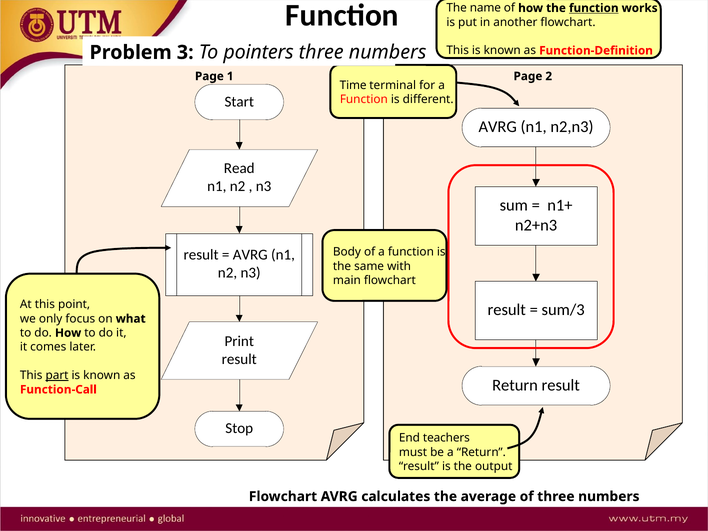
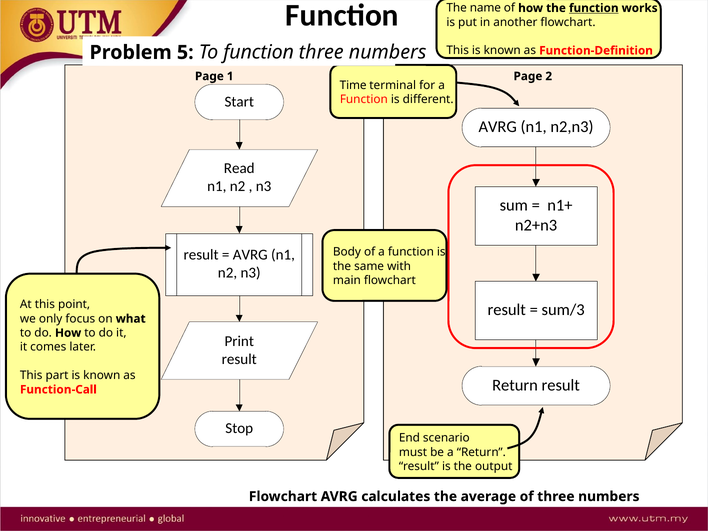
3: 3 -> 5 (185, 52)
To pointers: pointers -> function (259, 52)
part underline: present -> none (57, 375)
teachers: teachers -> scenario (446, 438)
